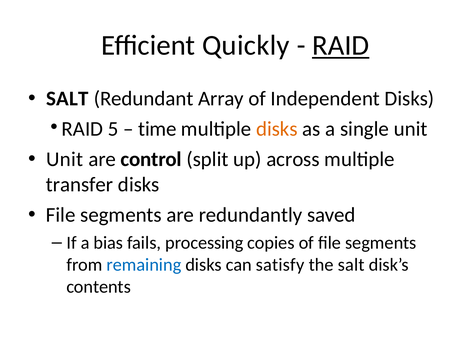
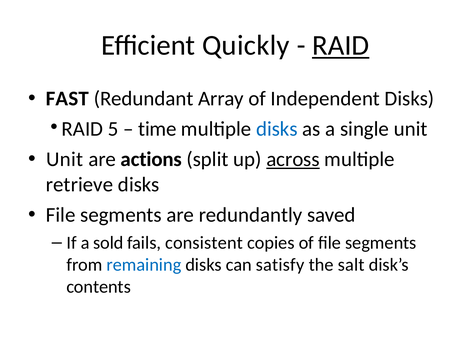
SALT: SALT -> FAST (67, 99)
disks colour: orange -> blue (277, 129)
control: control -> actions (151, 160)
across underline: none -> present (293, 160)
transfer: transfer -> retrieve (80, 185)
bias: bias -> sold (108, 243)
processing: processing -> consistent (204, 243)
